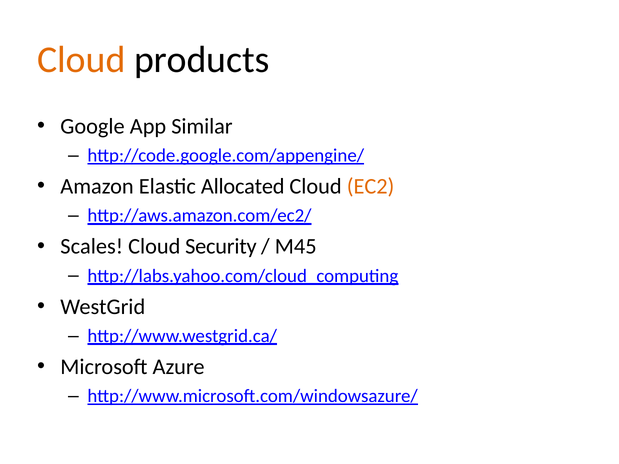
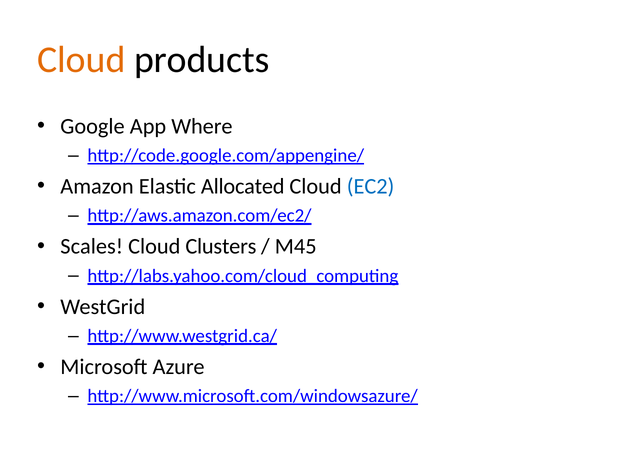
Similar: Similar -> Where (202, 126)
EC2 colour: orange -> blue (371, 187)
Security: Security -> Clusters (221, 247)
